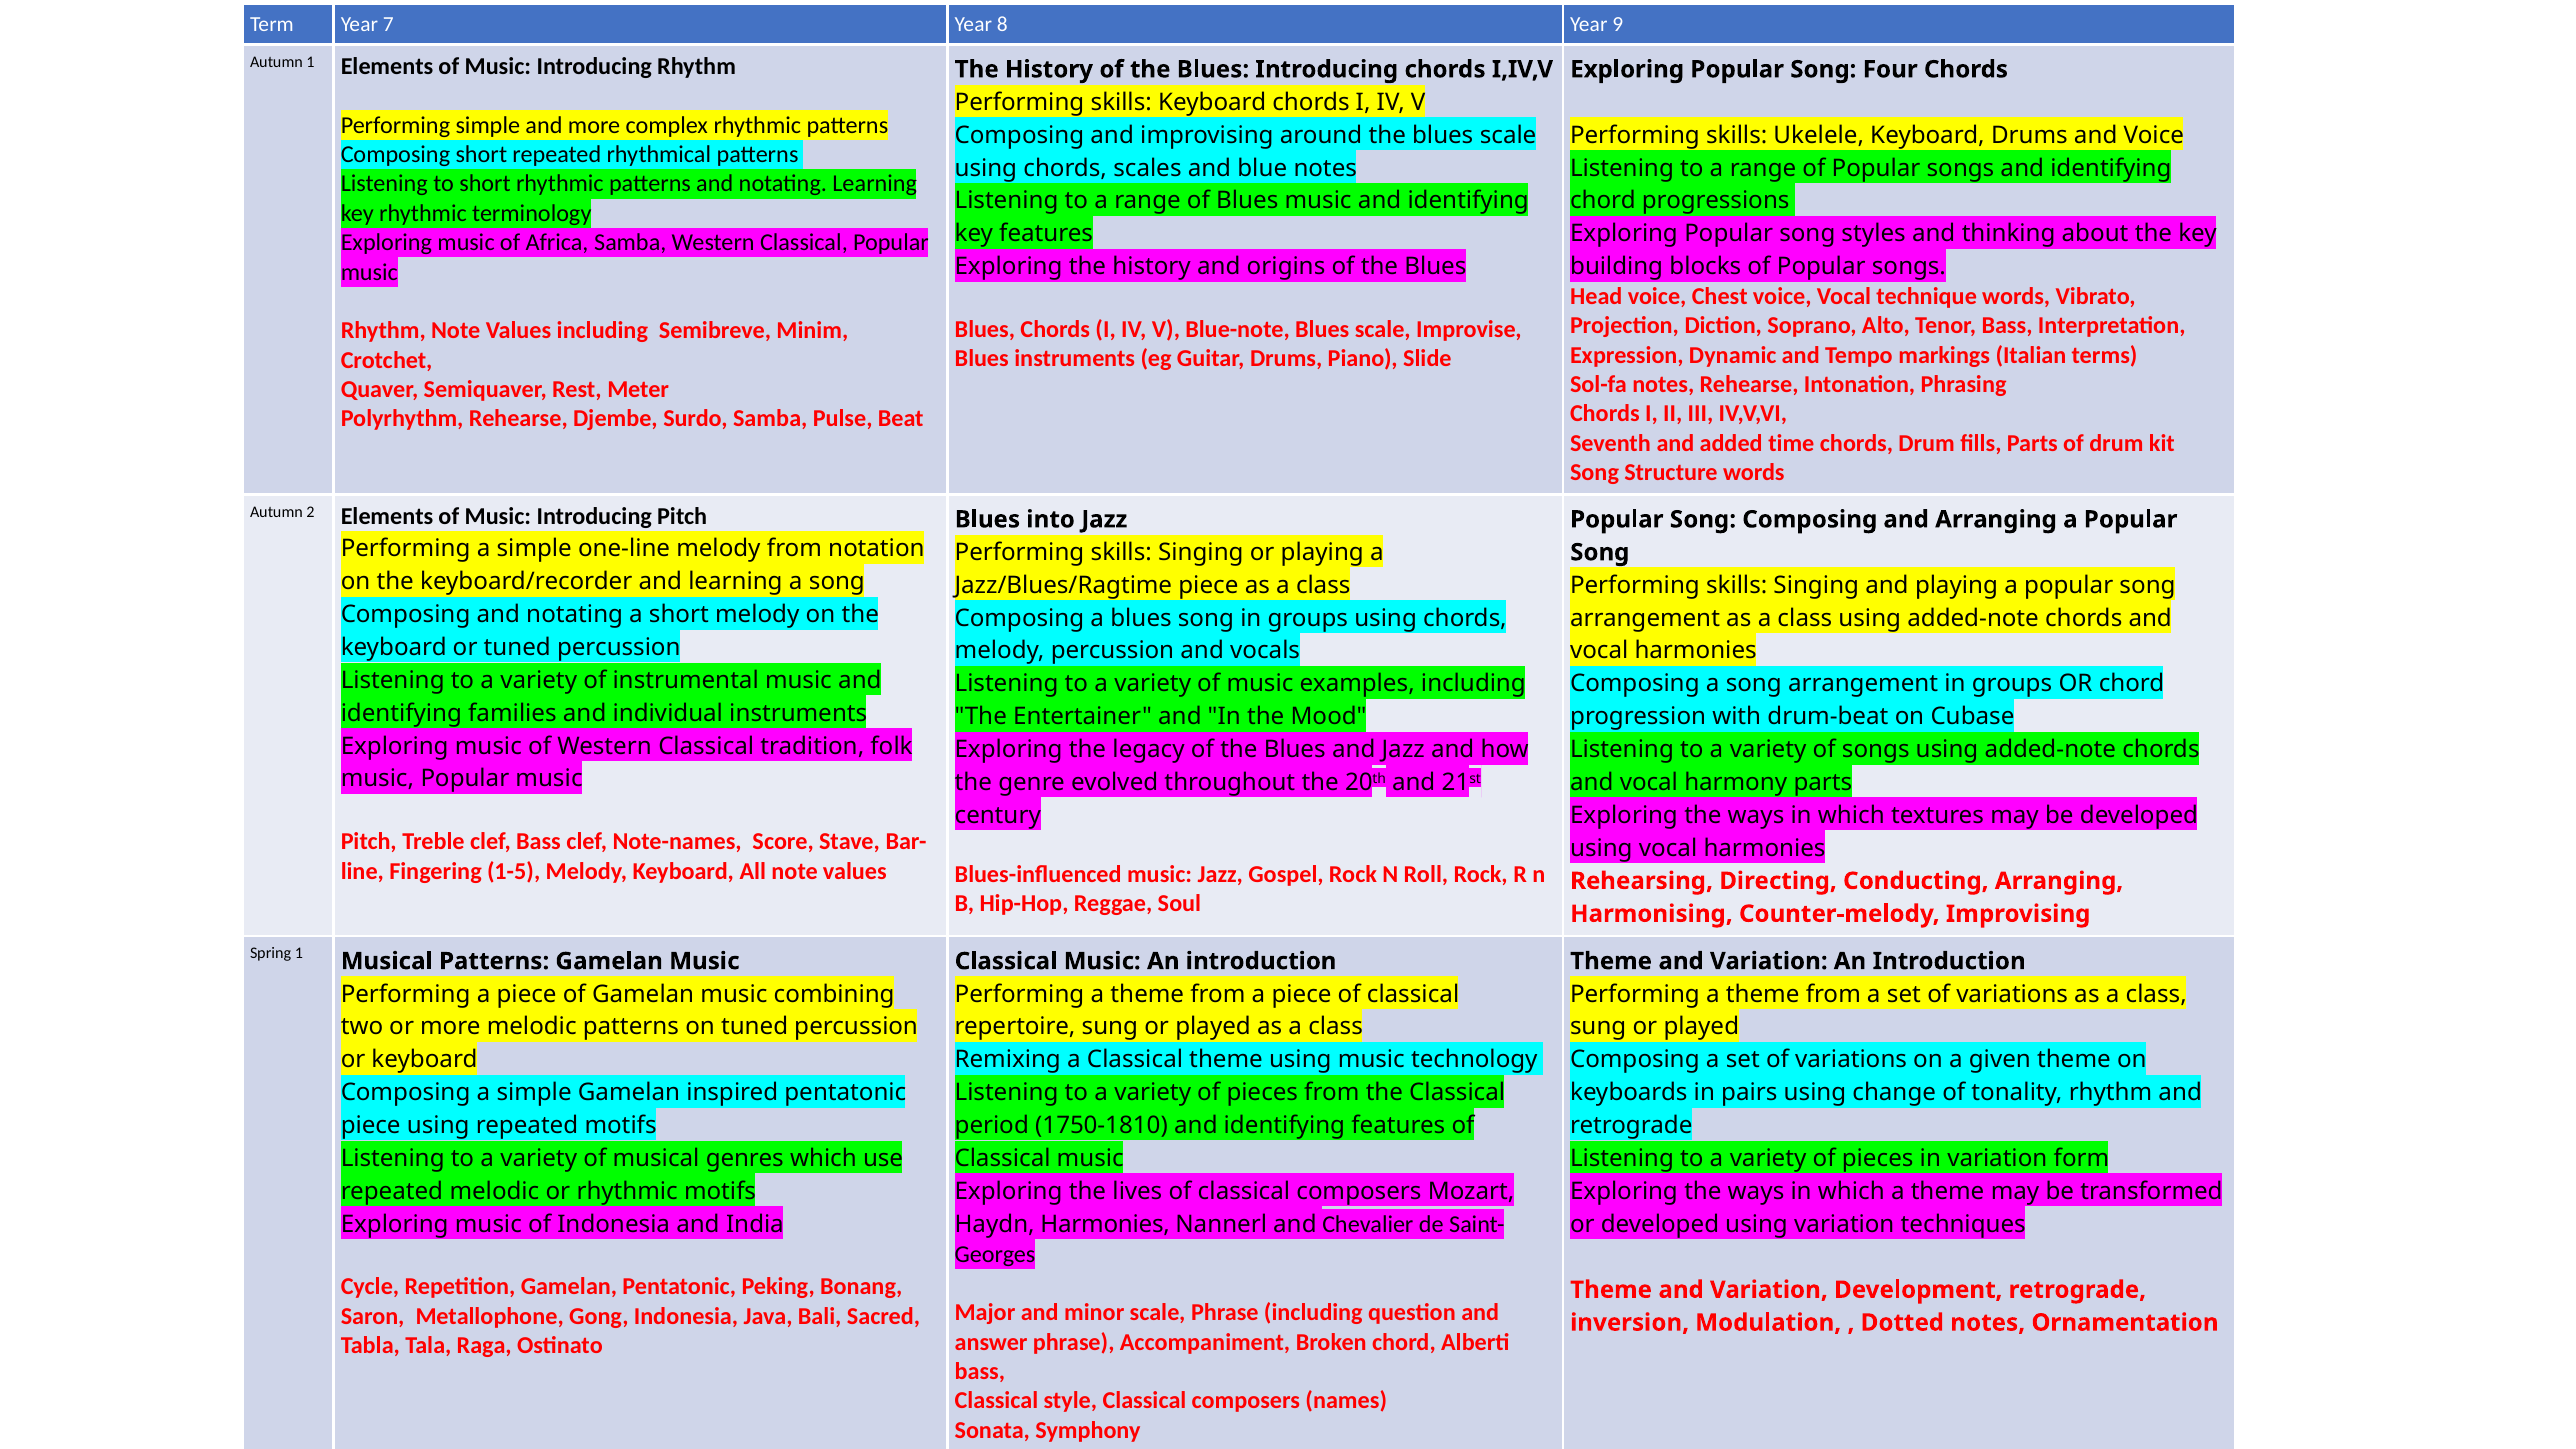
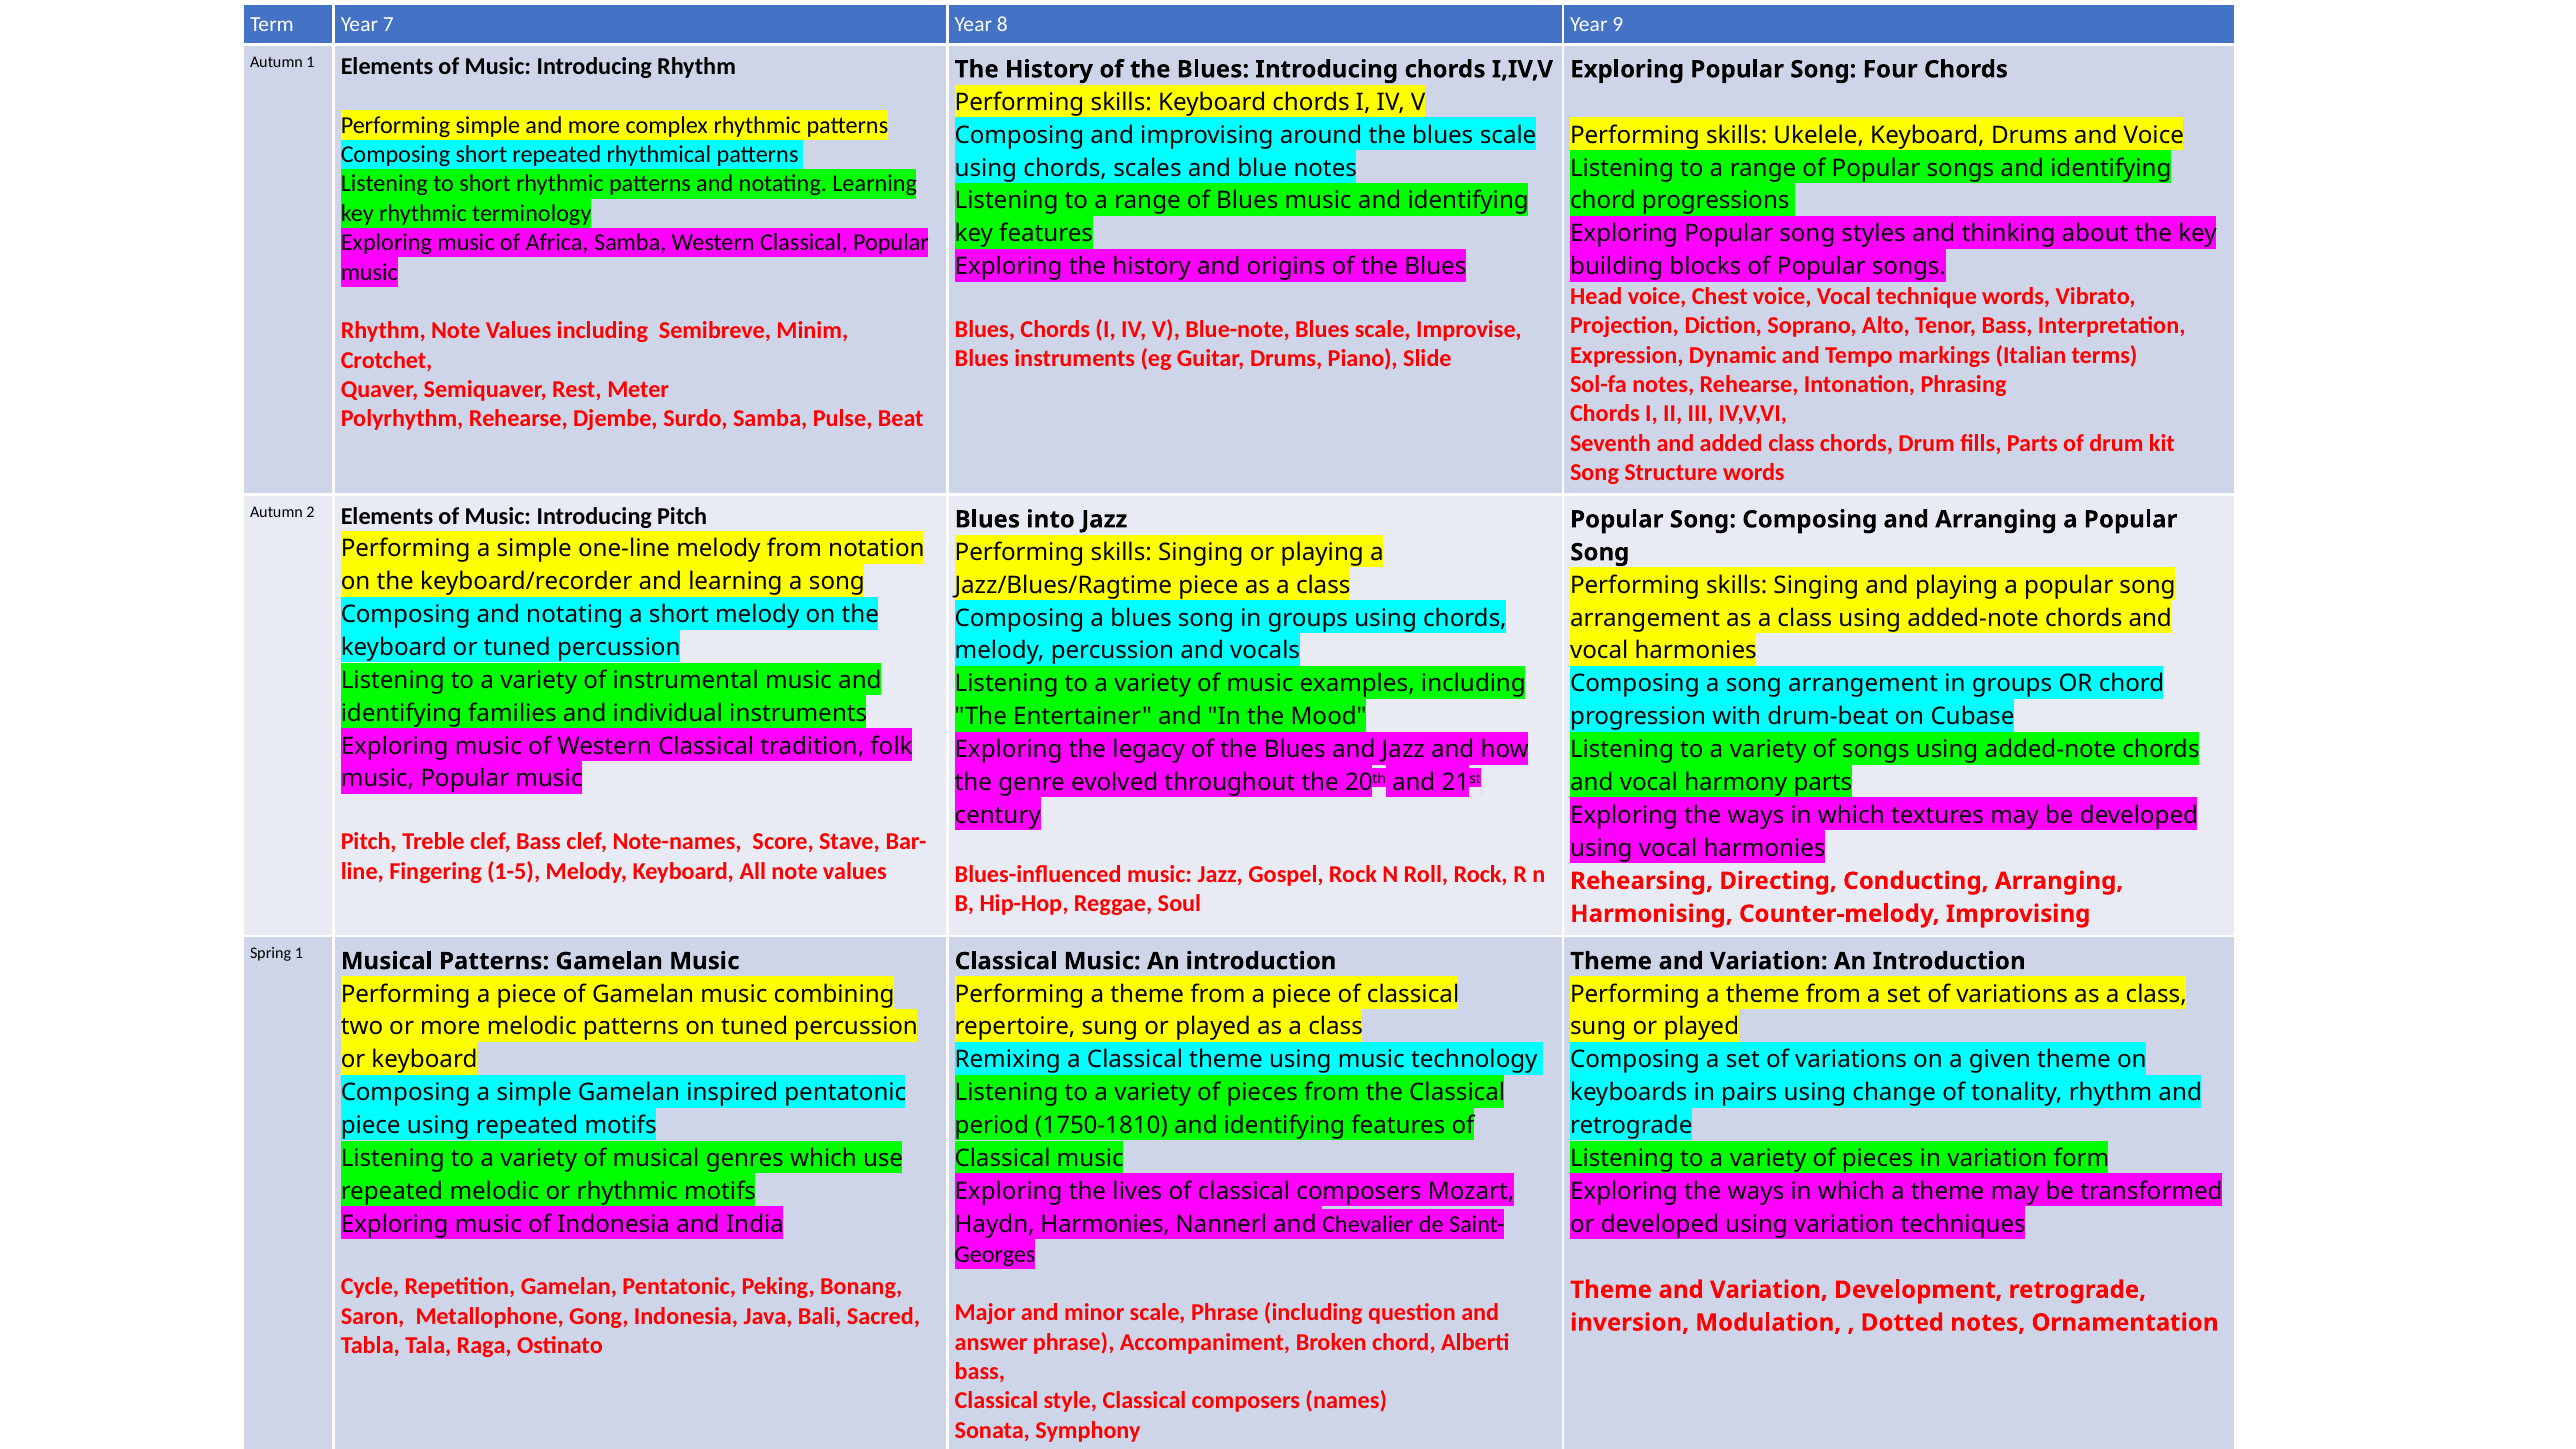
added time: time -> class (1791, 443)
